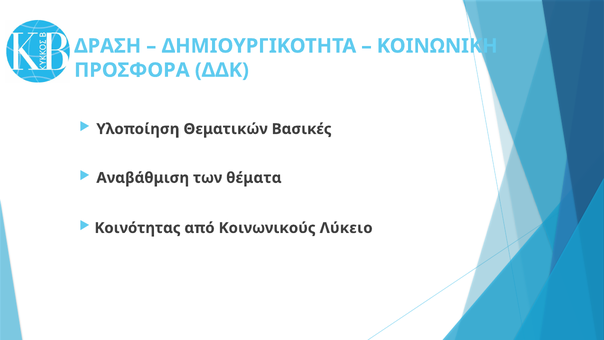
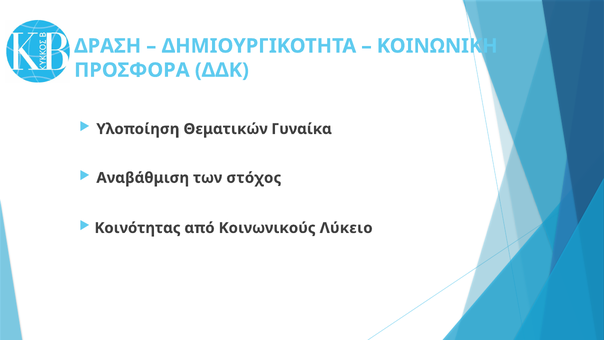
Βασικές: Βασικές -> Γυναίκα (302, 129)
θέματα: θέματα -> στόχος (254, 178)
